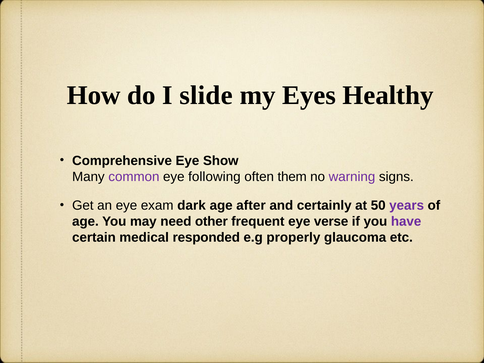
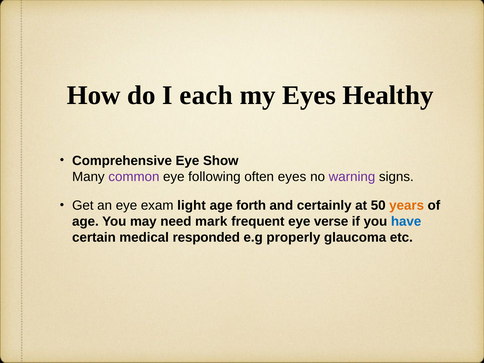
slide: slide -> each (206, 95)
often them: them -> eyes (292, 177)
dark: dark -> light (192, 205)
after: after -> forth (251, 205)
years colour: purple -> orange (407, 205)
other: other -> mark (211, 221)
have colour: purple -> blue (406, 221)
